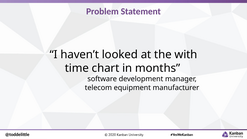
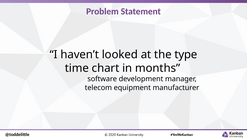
with: with -> type (186, 55)
